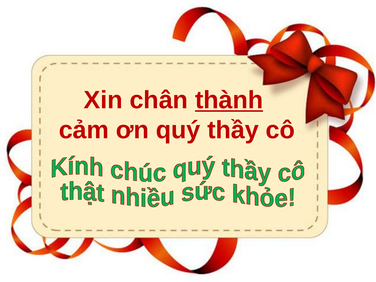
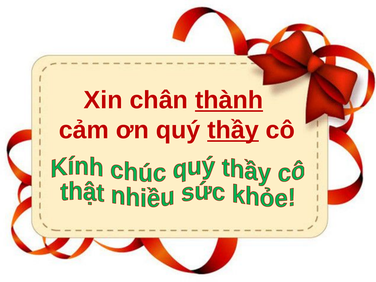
thầy underline: none -> present (233, 130)
